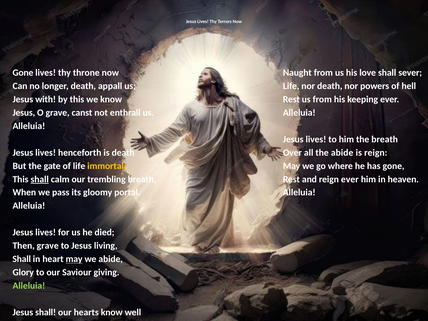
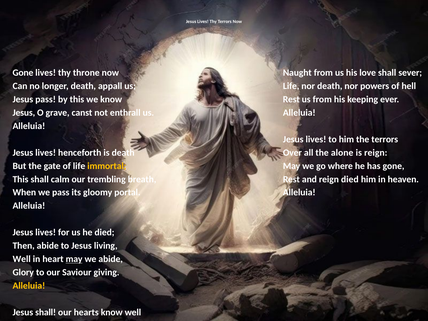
Jesus with: with -> pass (46, 99)
the breath: breath -> terrors (385, 139)
the abide: abide -> alone (342, 153)
shall underline: present -> none (40, 179)
reign ever: ever -> died (350, 179)
Then grave: grave -> abide (48, 246)
Shall: Shall -> Well (22, 259)
Alleluia colour: light green -> yellow (29, 286)
